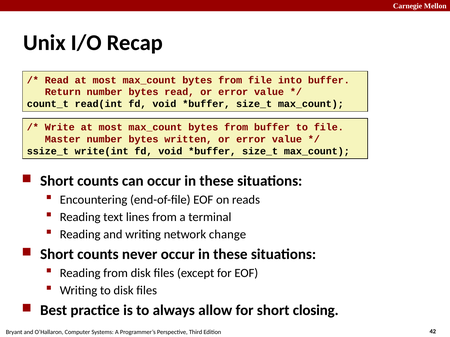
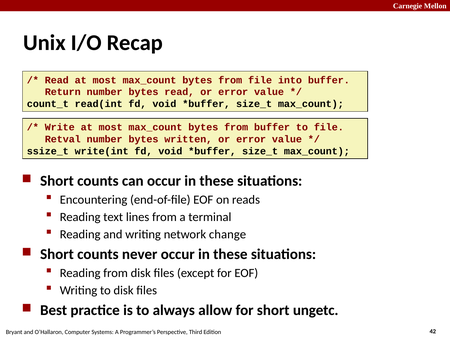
Master: Master -> Retval (63, 139)
closing: closing -> ungetc (316, 311)
